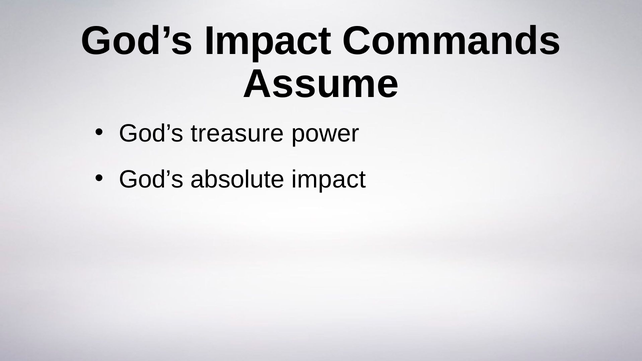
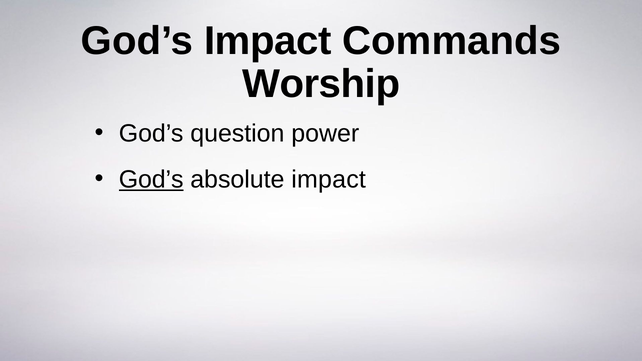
Assume: Assume -> Worship (321, 84)
treasure: treasure -> question (237, 133)
God’s underline: none -> present (151, 179)
